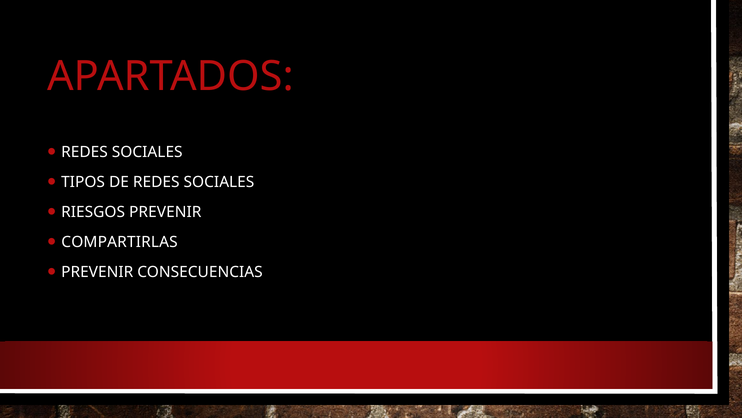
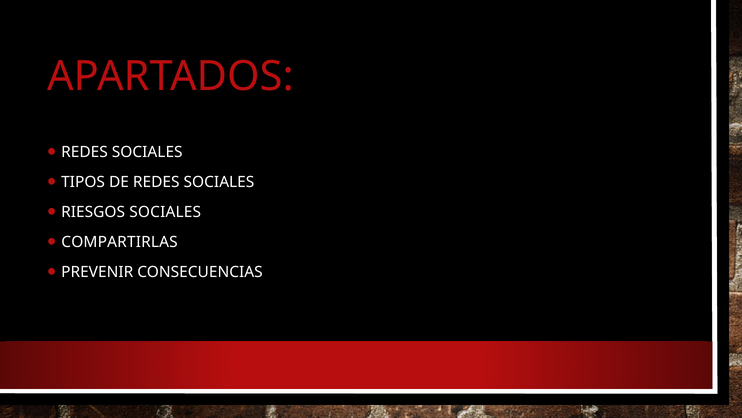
RIESGOS PREVENIR: PREVENIR -> SOCIALES (165, 212)
